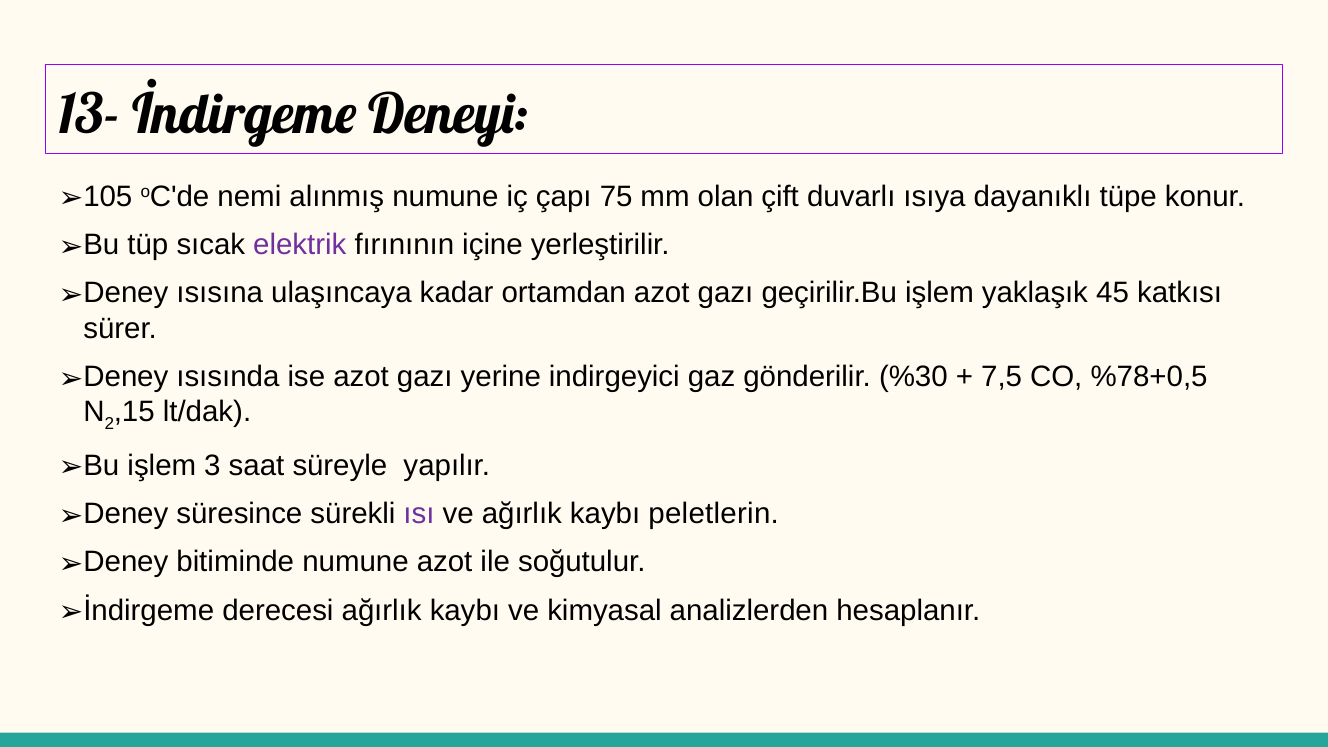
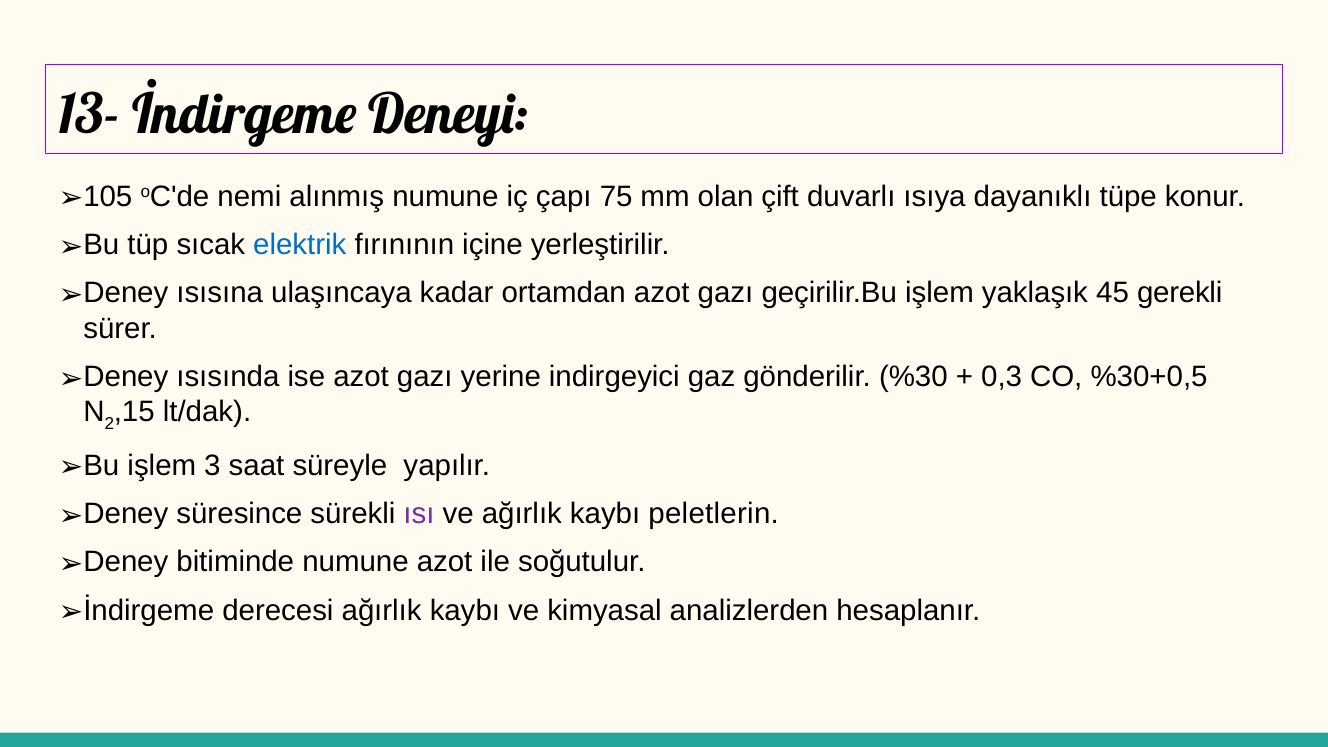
elektrik colour: purple -> blue (300, 245)
katkısı: katkısı -> gerekli (1180, 293)
7,5: 7,5 -> 0,3 (1002, 377)
%78+0,5: %78+0,5 -> %30+0,5 (1149, 377)
